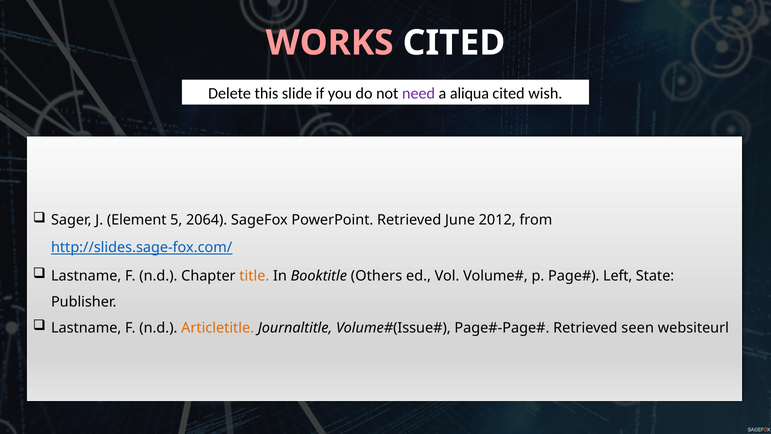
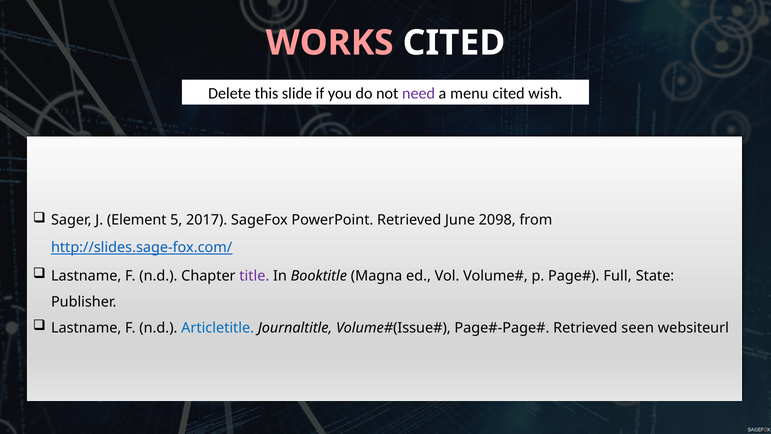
aliqua: aliqua -> menu (469, 93)
2064: 2064 -> 2017 (207, 220)
2012: 2012 -> 2098 (497, 220)
title colour: orange -> purple (254, 276)
Others: Others -> Magna (377, 276)
Left: Left -> Full (618, 276)
Articletitle colour: orange -> blue (218, 328)
